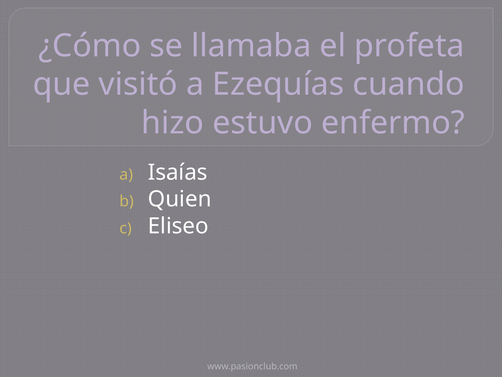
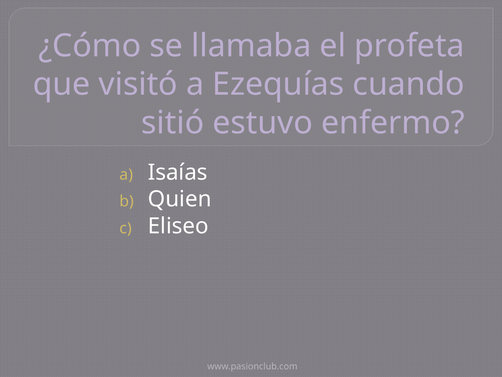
hizo: hizo -> sitió (173, 123)
